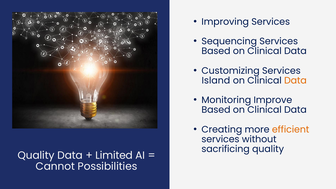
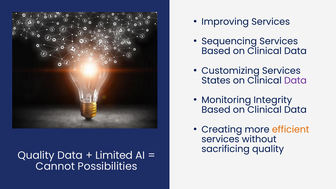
Island: Island -> States (216, 81)
Data colour: orange -> purple (295, 81)
Improve: Improve -> Integrity (273, 100)
